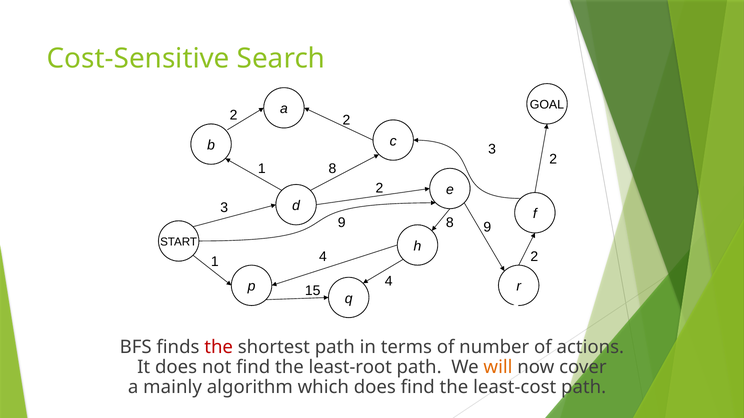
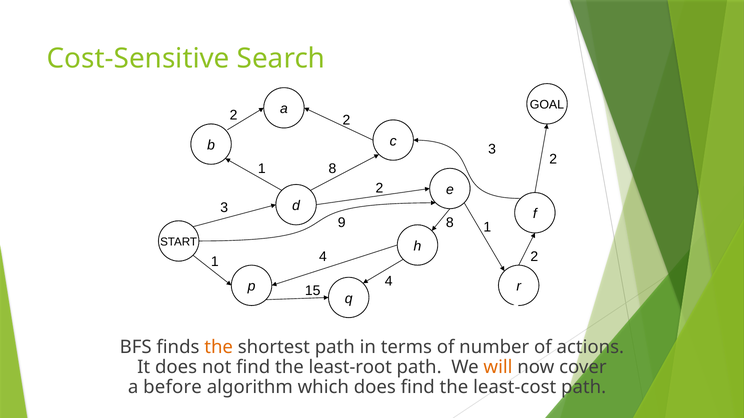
9 9: 9 -> 1 (487, 228)
the colour: red -> orange (219, 348)
mainly: mainly -> before (173, 388)
